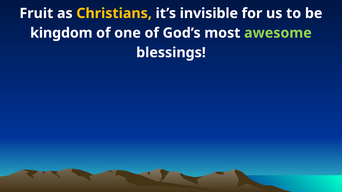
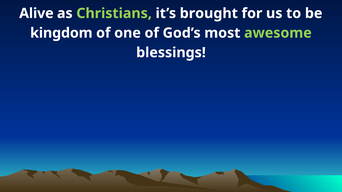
Fruit: Fruit -> Alive (36, 13)
Christians colour: yellow -> light green (114, 13)
invisible: invisible -> brought (209, 13)
